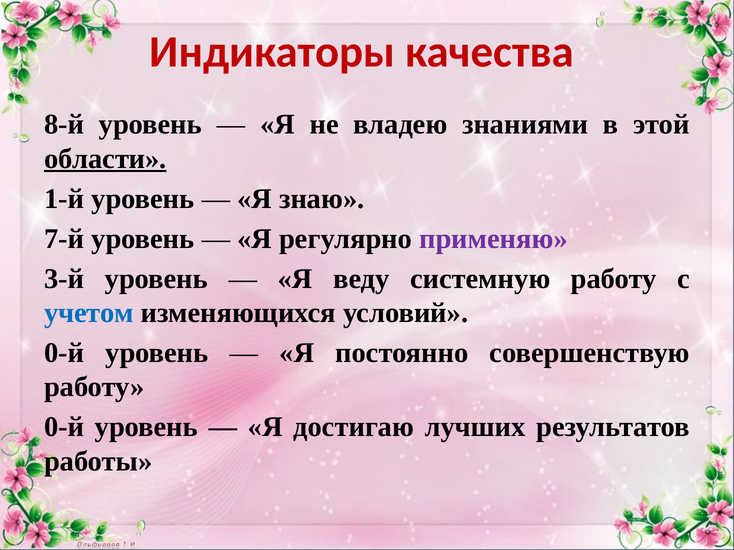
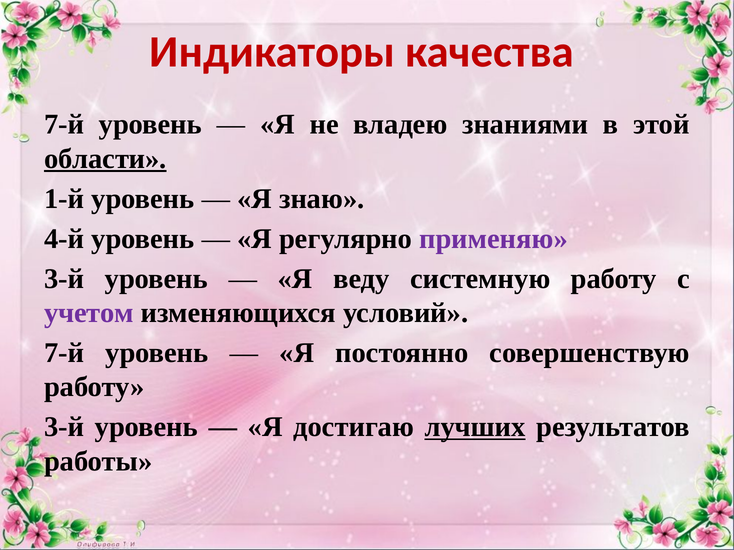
8-й: 8-й -> 7-й (64, 125)
7-й: 7-й -> 4-й (64, 239)
учетом colour: blue -> purple (89, 313)
0-й: 0-й -> 7-й (64, 353)
0-й: 0-й -> 3-й (64, 427)
лучших underline: none -> present (475, 427)
